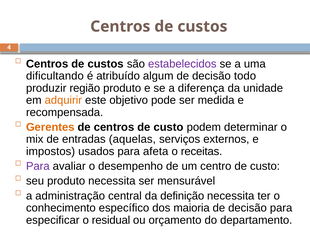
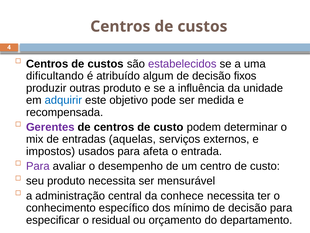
todo: todo -> fixos (245, 76)
região: região -> outras (85, 88)
diferença: diferença -> influência (201, 88)
adquirir colour: orange -> blue (63, 100)
Gerentes colour: orange -> purple (50, 127)
receitas: receitas -> entrada (201, 151)
definição: definição -> conhece (182, 195)
maioria: maioria -> mínimo (192, 208)
